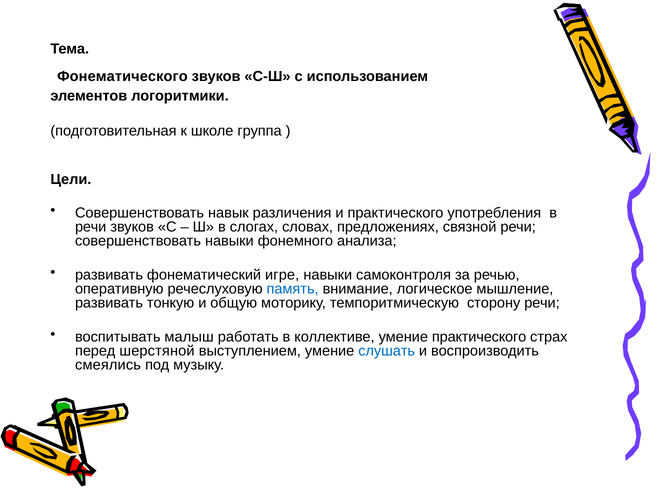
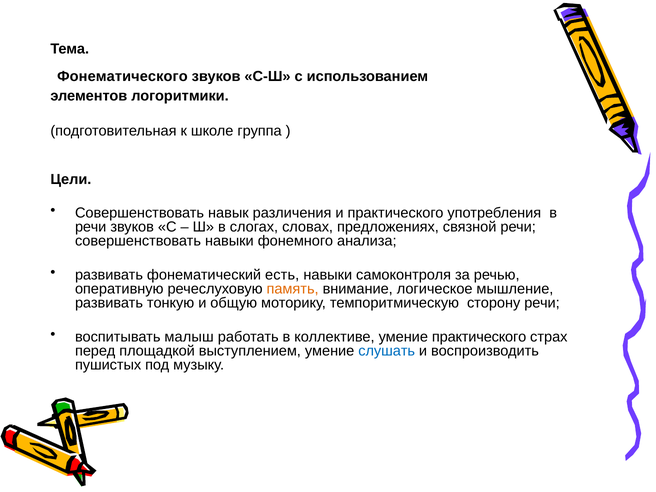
игре: игре -> есть (282, 275)
память colour: blue -> orange (293, 289)
шерстяной: шерстяной -> площадкой (157, 351)
смеялись: смеялись -> пушистых (108, 365)
